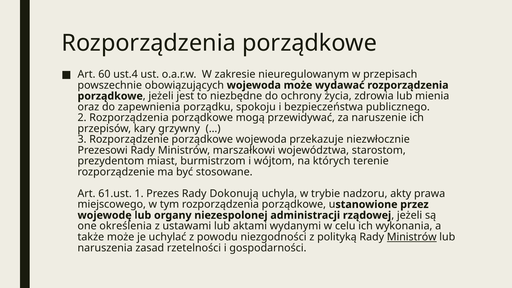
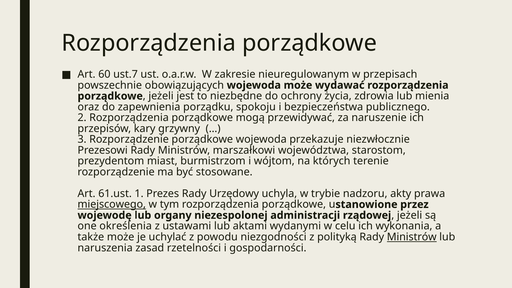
ust.4: ust.4 -> ust.7 (126, 74)
Dokonują: Dokonują -> Urzędowy (234, 194)
miejscowego underline: none -> present (112, 204)
